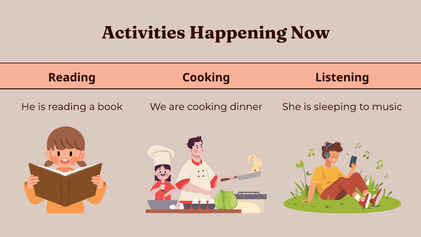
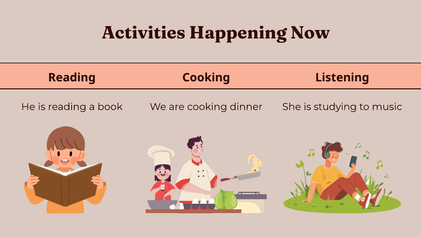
sleeping: sleeping -> studying (335, 107)
